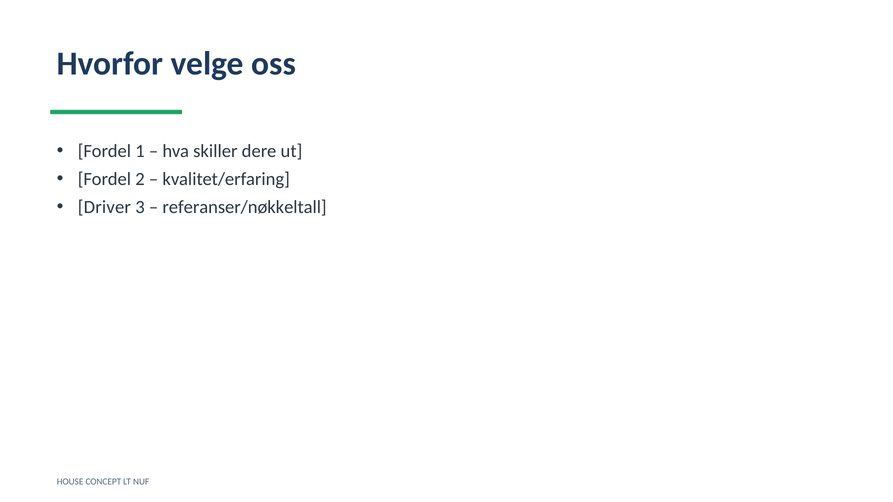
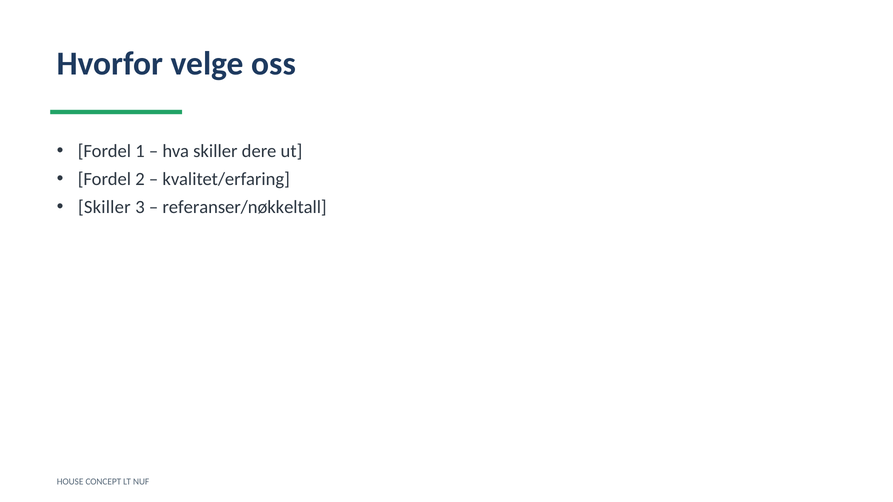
Driver: Driver -> Skiller (104, 207)
